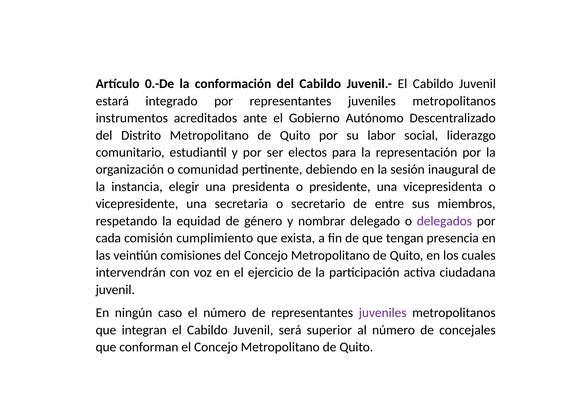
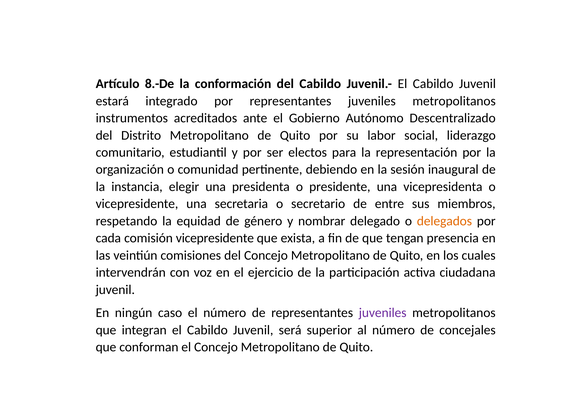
0.-De: 0.-De -> 8.-De (160, 84)
delegados colour: purple -> orange (444, 221)
comisión cumplimiento: cumplimiento -> vicepresidente (215, 238)
